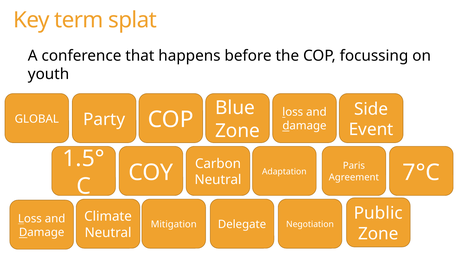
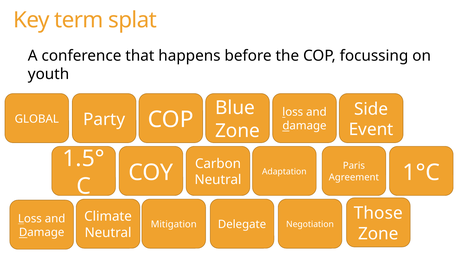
7°C: 7°C -> 1°C (421, 172)
Public: Public -> Those (378, 213)
